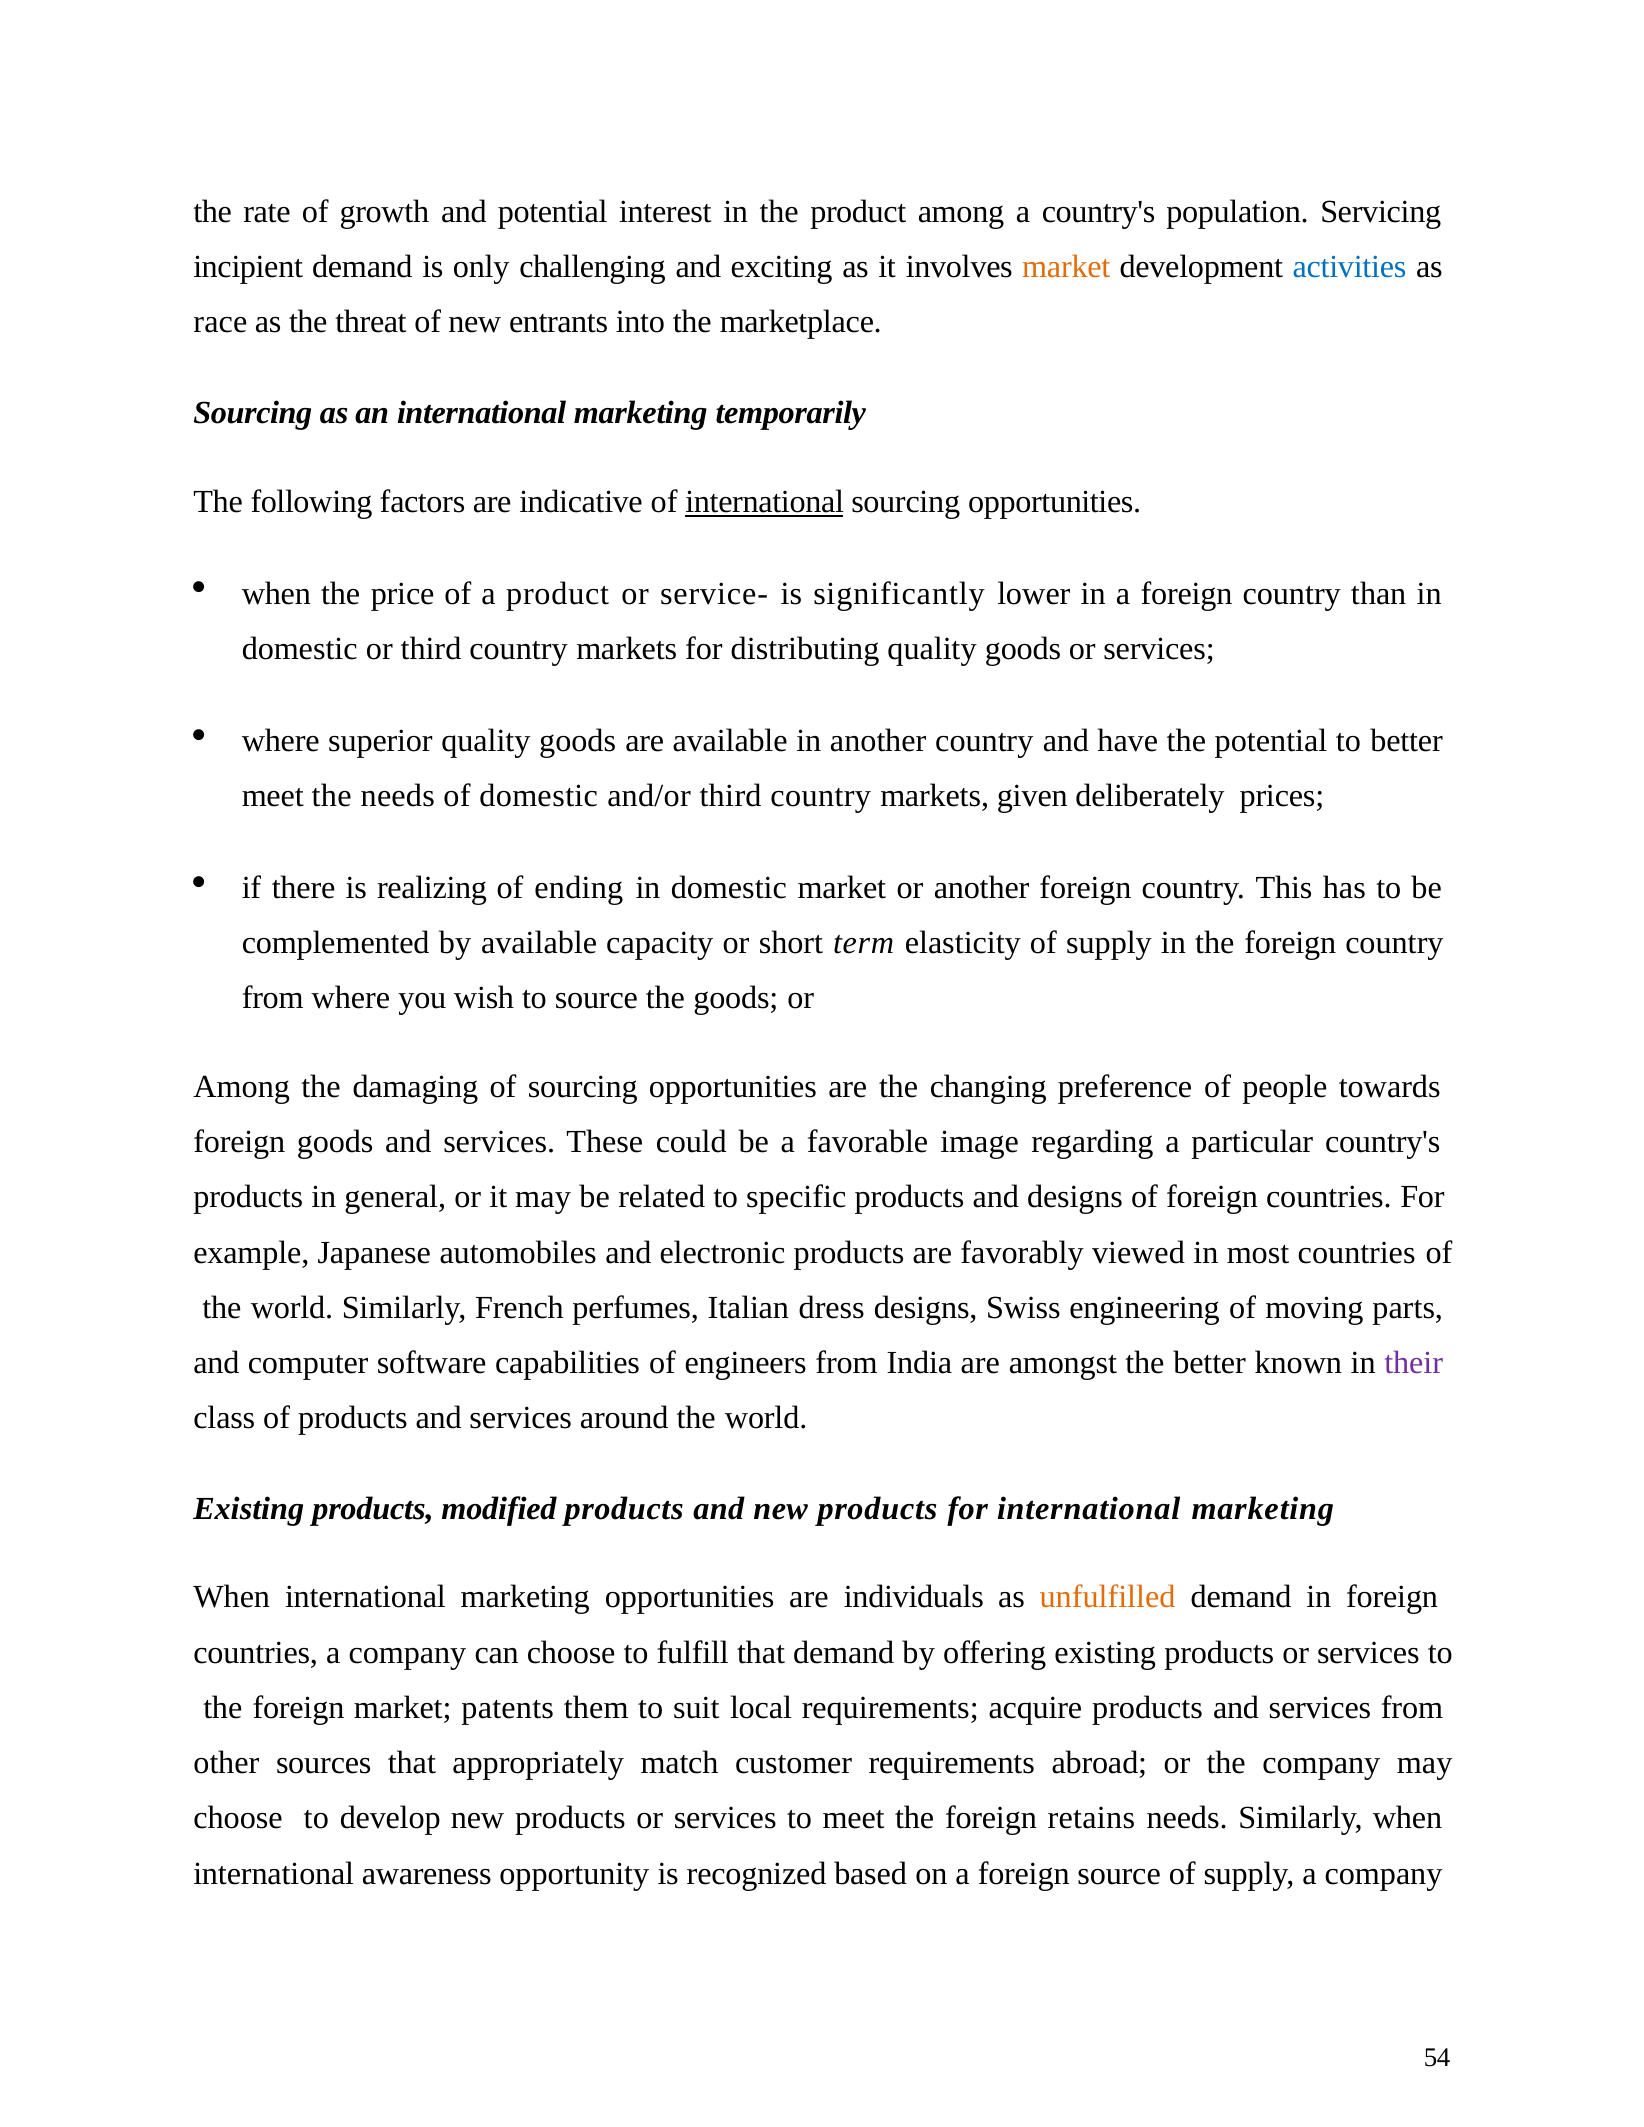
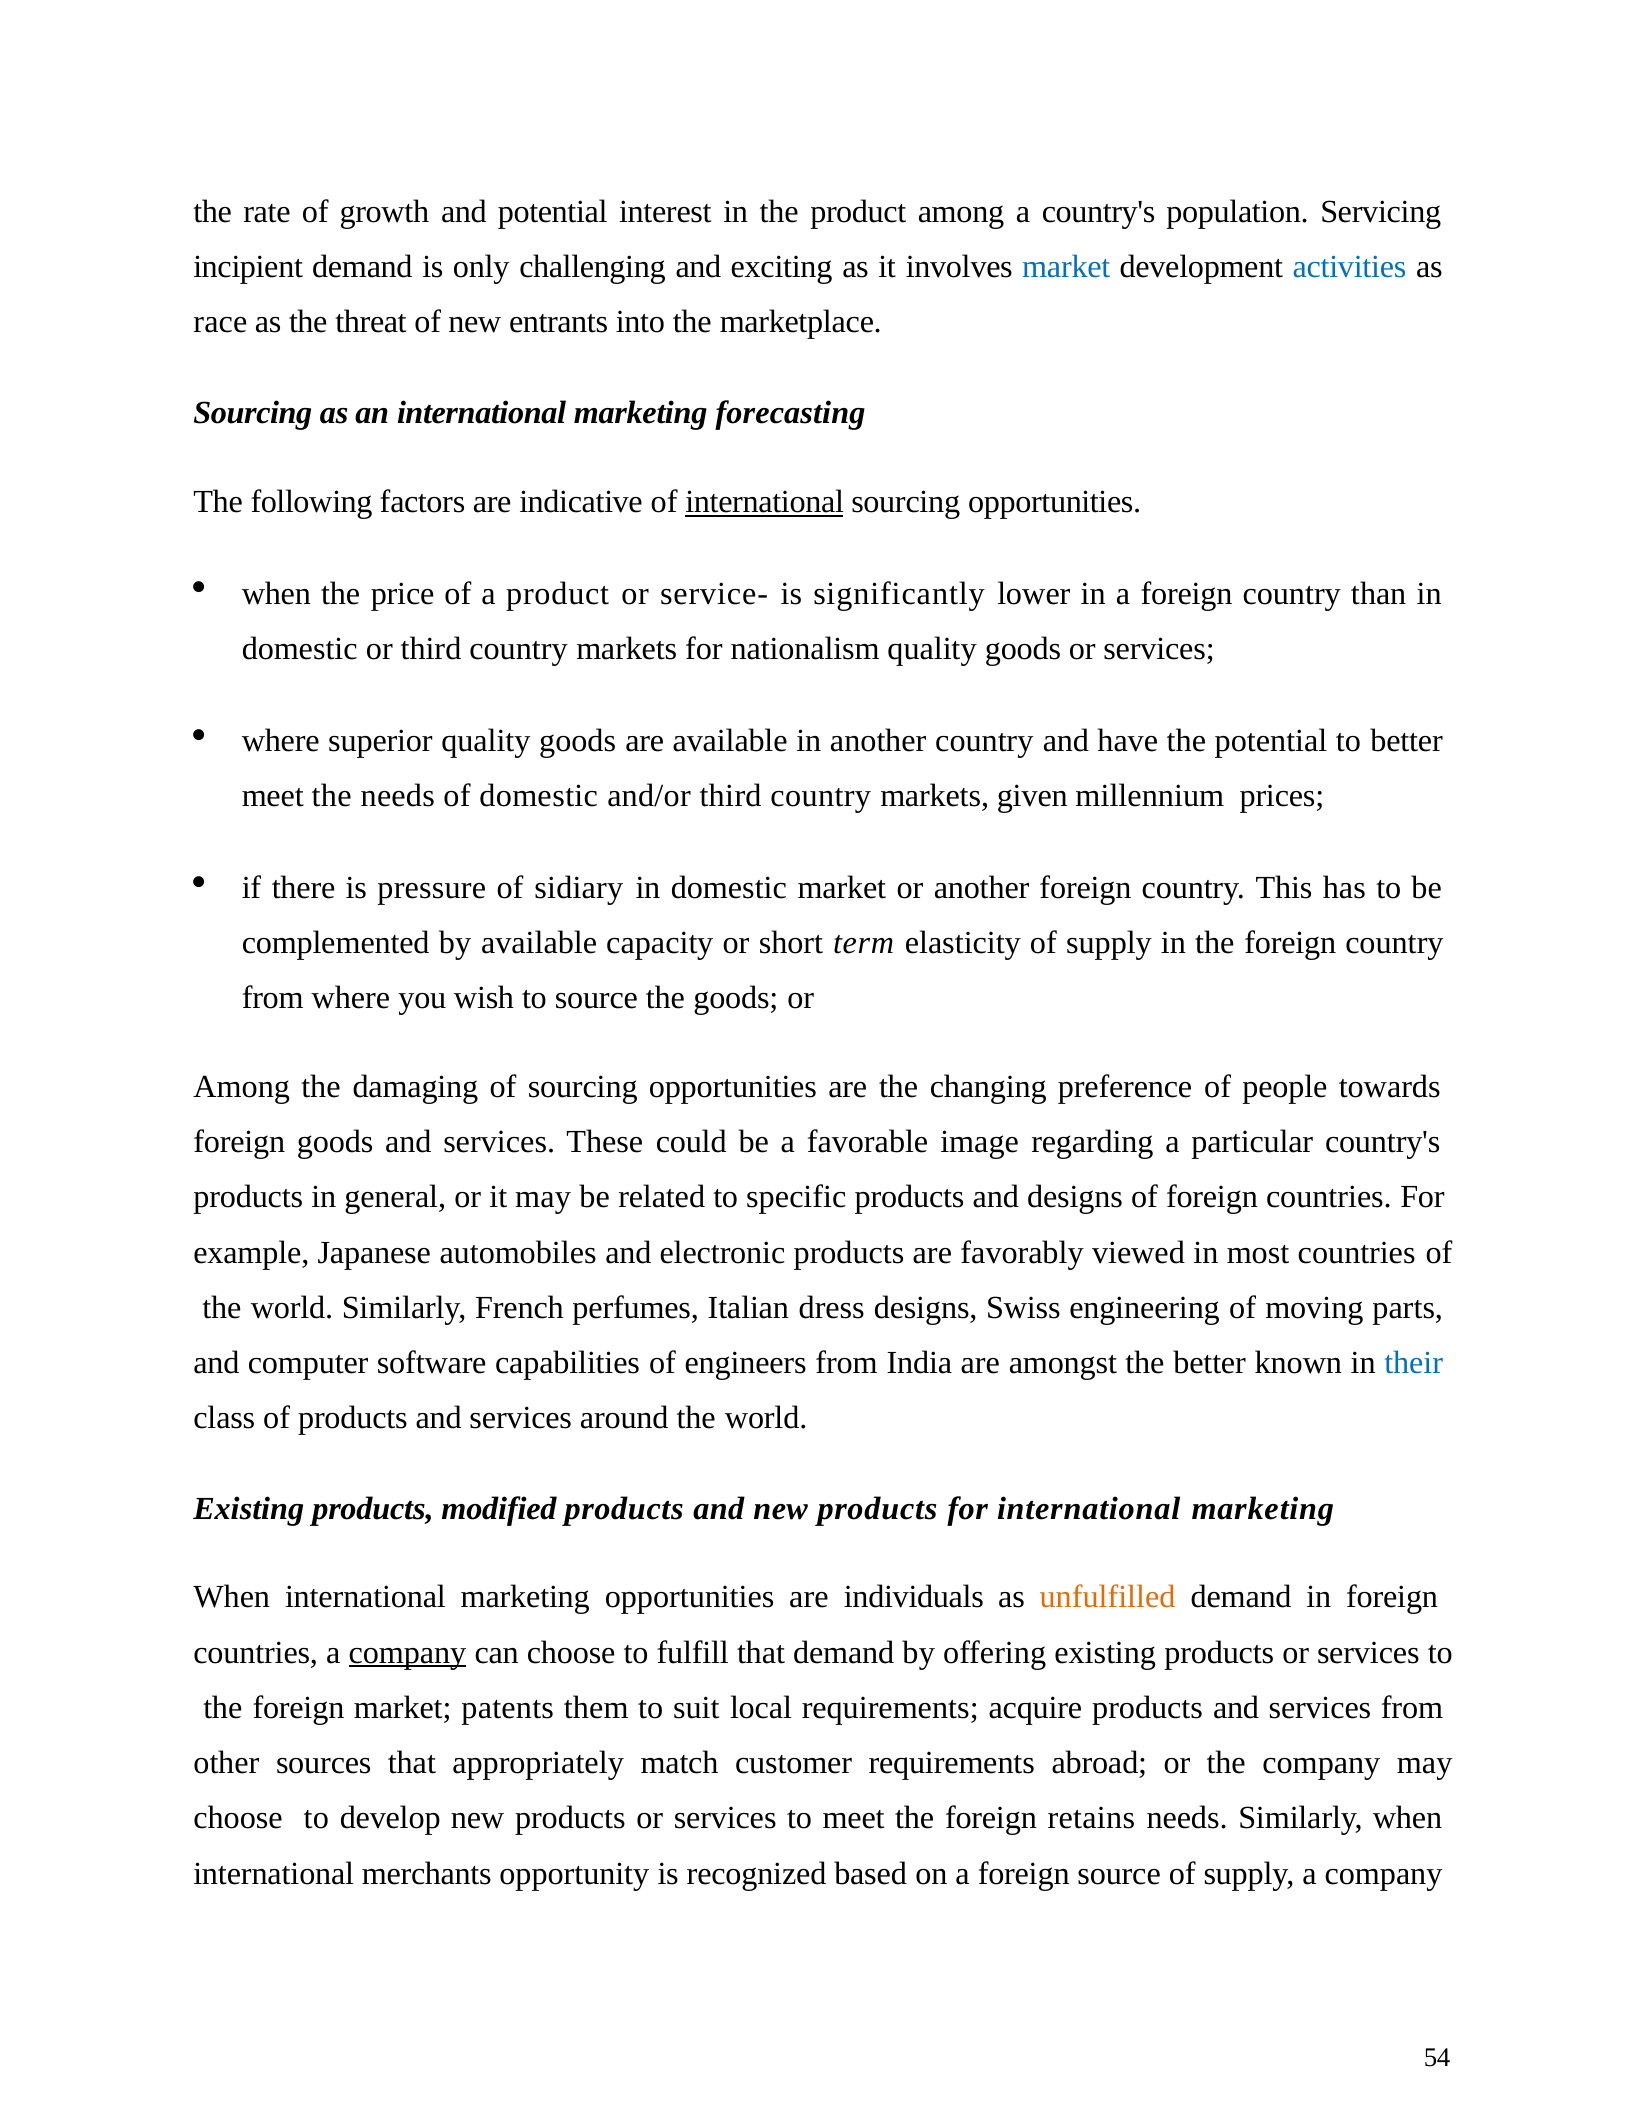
market colour: orange -> blue (1066, 267)
temporarily: temporarily -> forecasting (791, 413)
distributing: distributing -> nationalism (805, 649)
deliberately: deliberately -> millennium (1150, 796)
realizing: realizing -> pressure (432, 888)
ending: ending -> sidiary (579, 888)
their colour: purple -> blue (1414, 1363)
company underline: none -> present (407, 1653)
awareness: awareness -> merchants (427, 1874)
